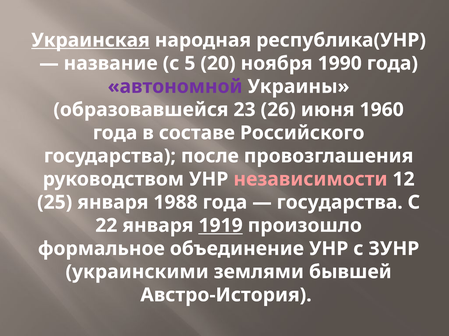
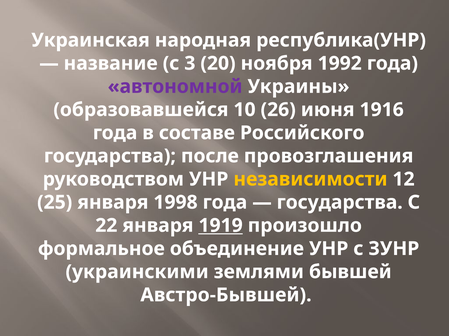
Украинская underline: present -> none (91, 40)
5: 5 -> 3 (190, 63)
1990: 1990 -> 1992 (340, 63)
23: 23 -> 10 (245, 110)
1960: 1960 -> 1916 (382, 110)
независимости colour: pink -> yellow (310, 180)
1988: 1988 -> 1998 (176, 203)
Австро-История: Австро-История -> Австро-Бывшей (226, 296)
